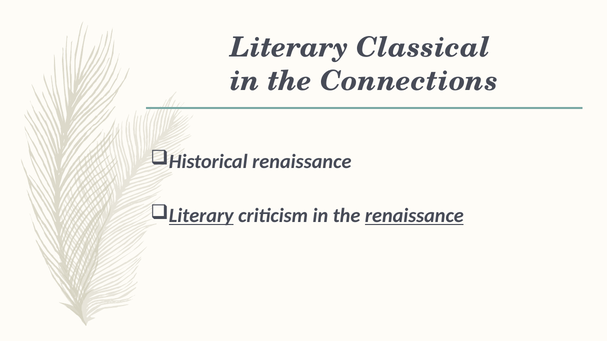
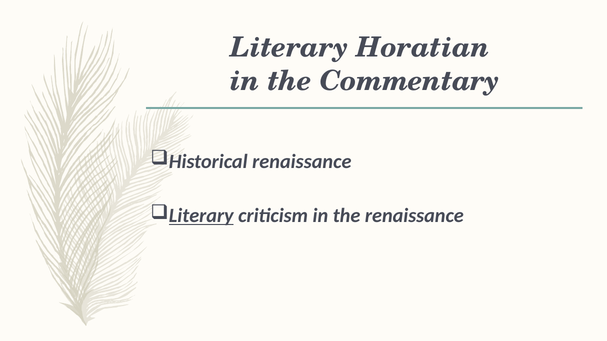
Classical: Classical -> Horatian (423, 48)
Connections: Connections -> Commentary (409, 81)
renaissance underline: present -> none (414, 216)
